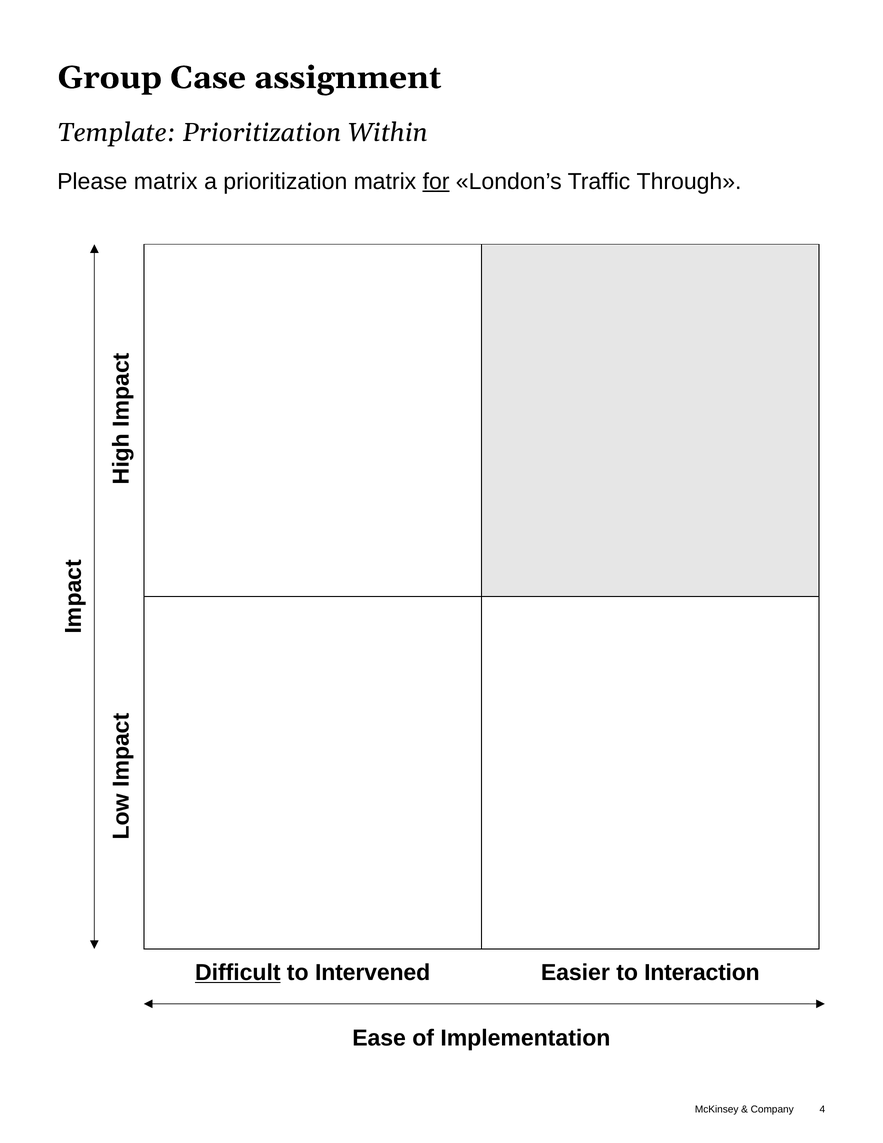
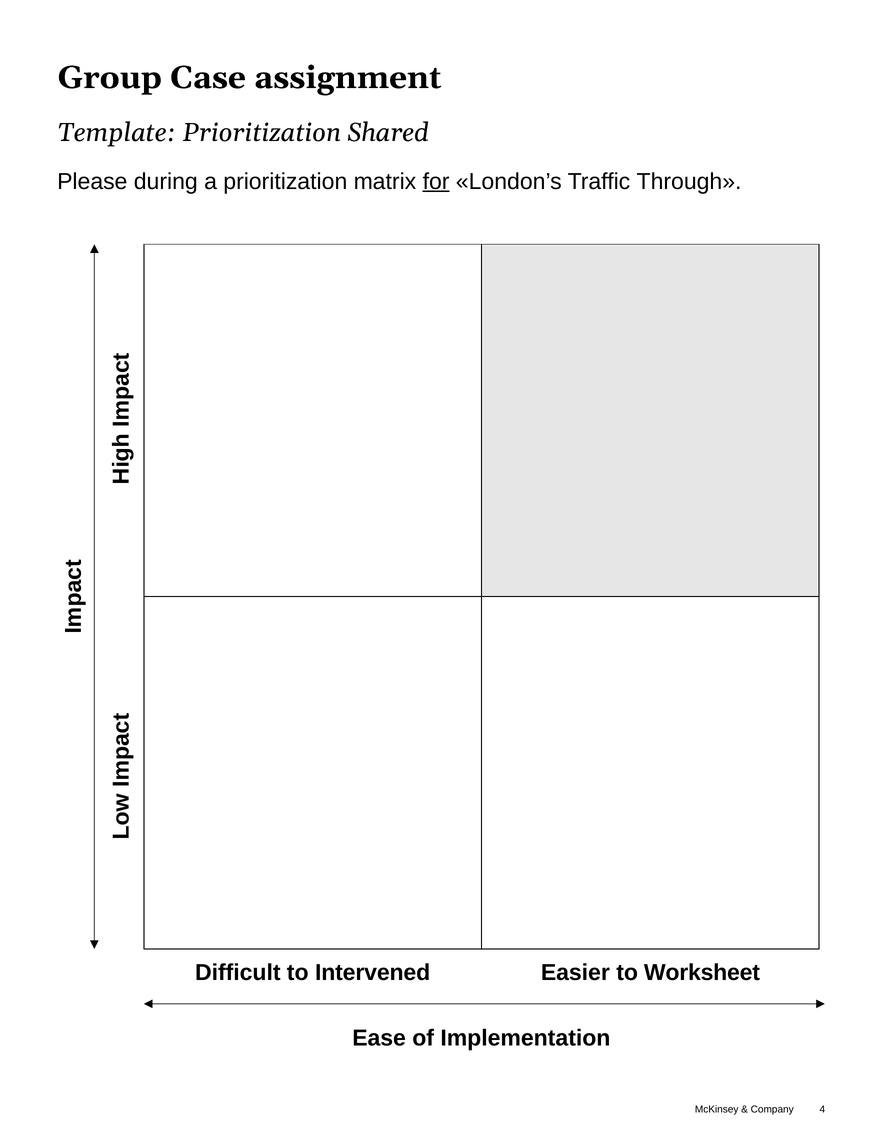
Within: Within -> Shared (388, 133)
matrix: matrix -> during (166, 181)
Difficult underline: present -> none (238, 972)
Interaction: Interaction -> Worksheet (702, 972)
